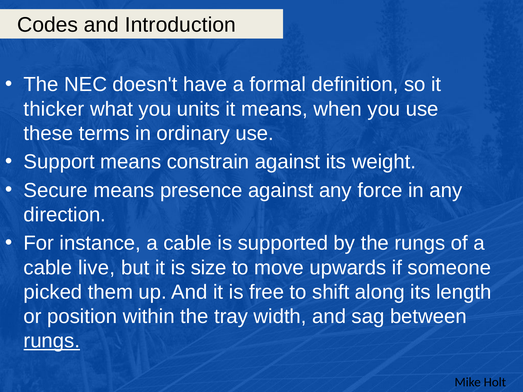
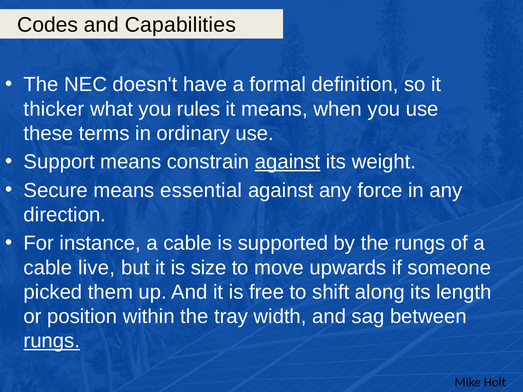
Introduction: Introduction -> Capabilities (180, 25)
units: units -> rules (199, 109)
against underline: none -> present (288, 162)
presence: presence -> essential (201, 190)
